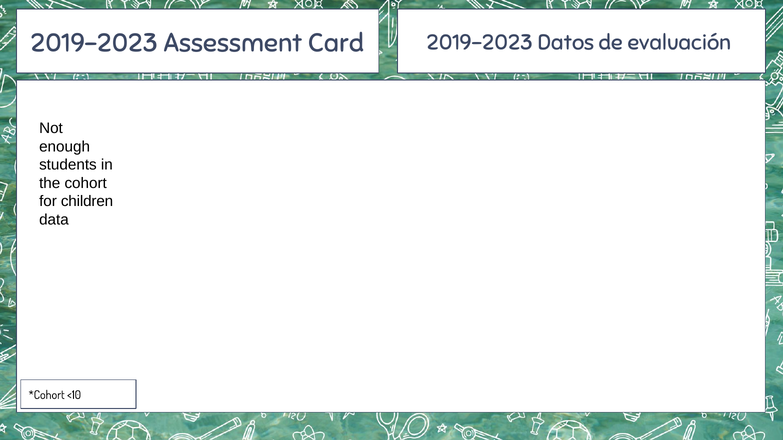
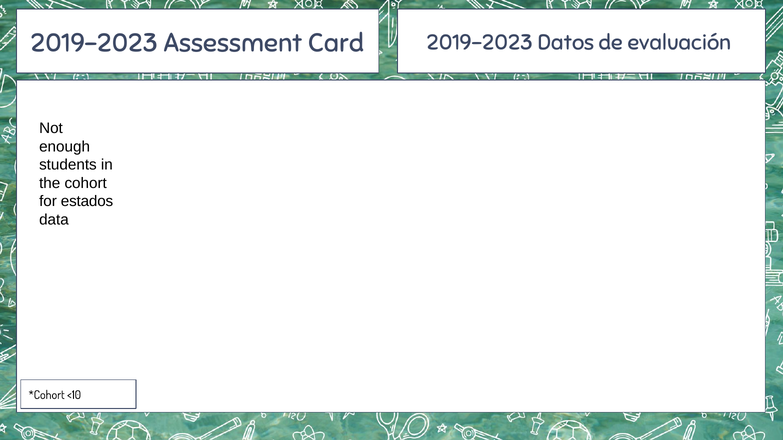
children: children -> estados (87, 202)
